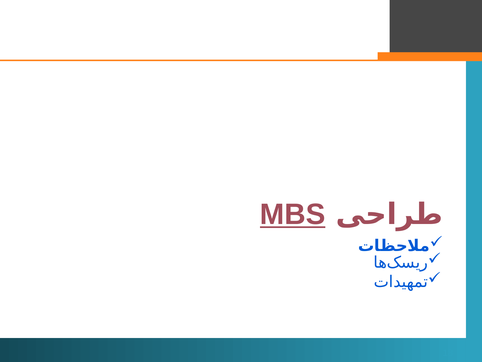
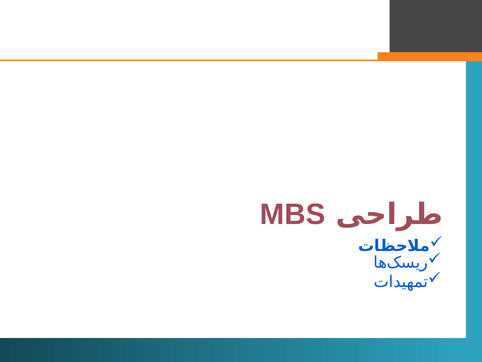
MBS underline: present -> none (293, 214)
